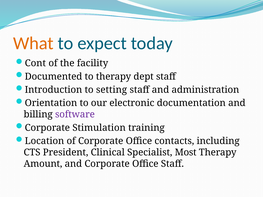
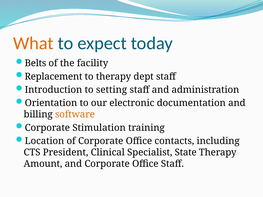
Cont: Cont -> Belts (35, 63)
Documented: Documented -> Replacement (54, 77)
software colour: purple -> orange (75, 115)
Most: Most -> State (186, 153)
